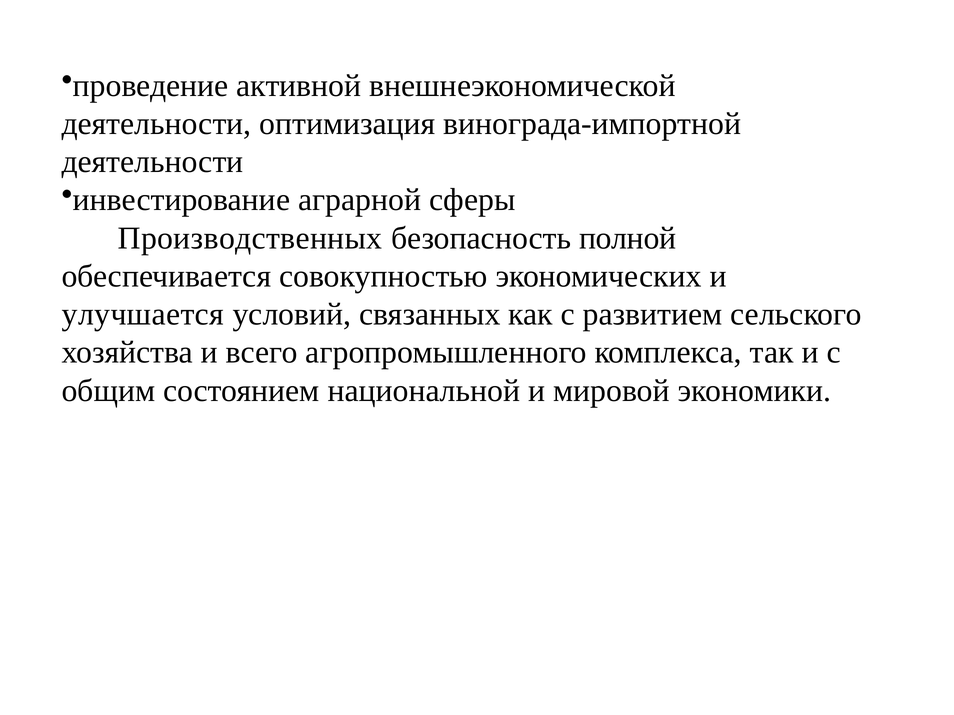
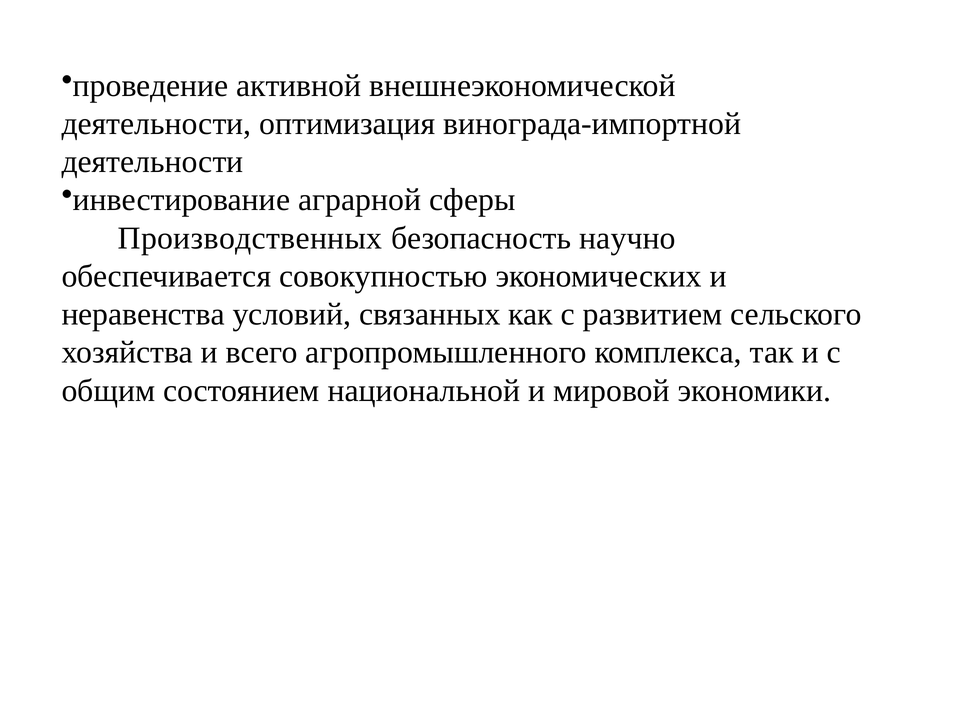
полной: полной -> научно (627, 238)
улучшается: улучшается -> неравенства (143, 315)
